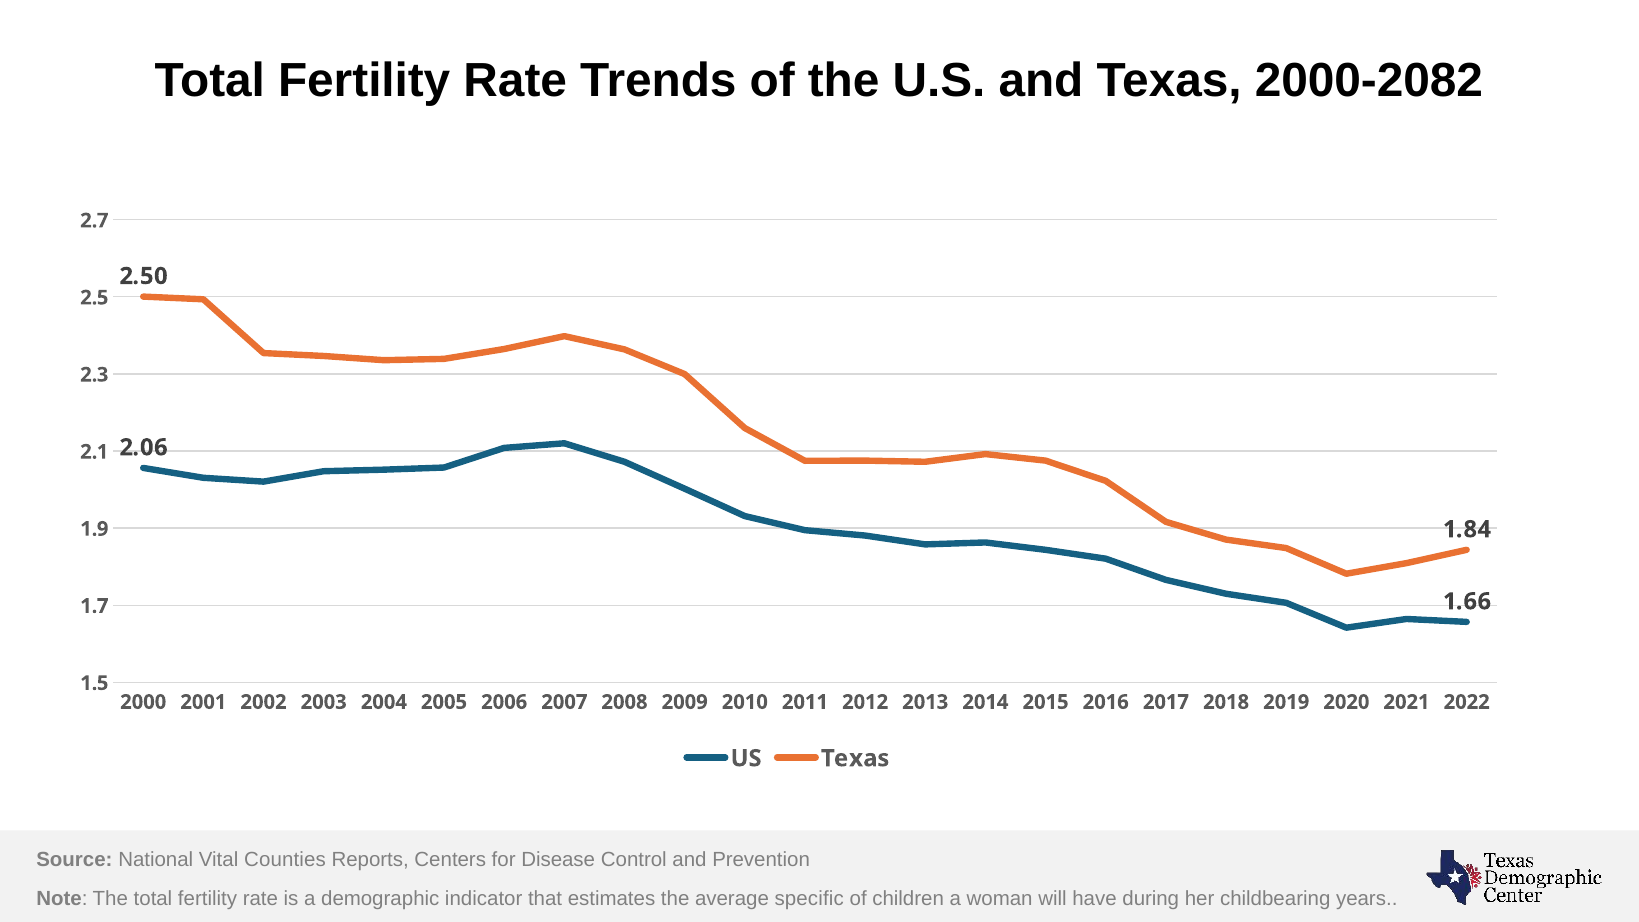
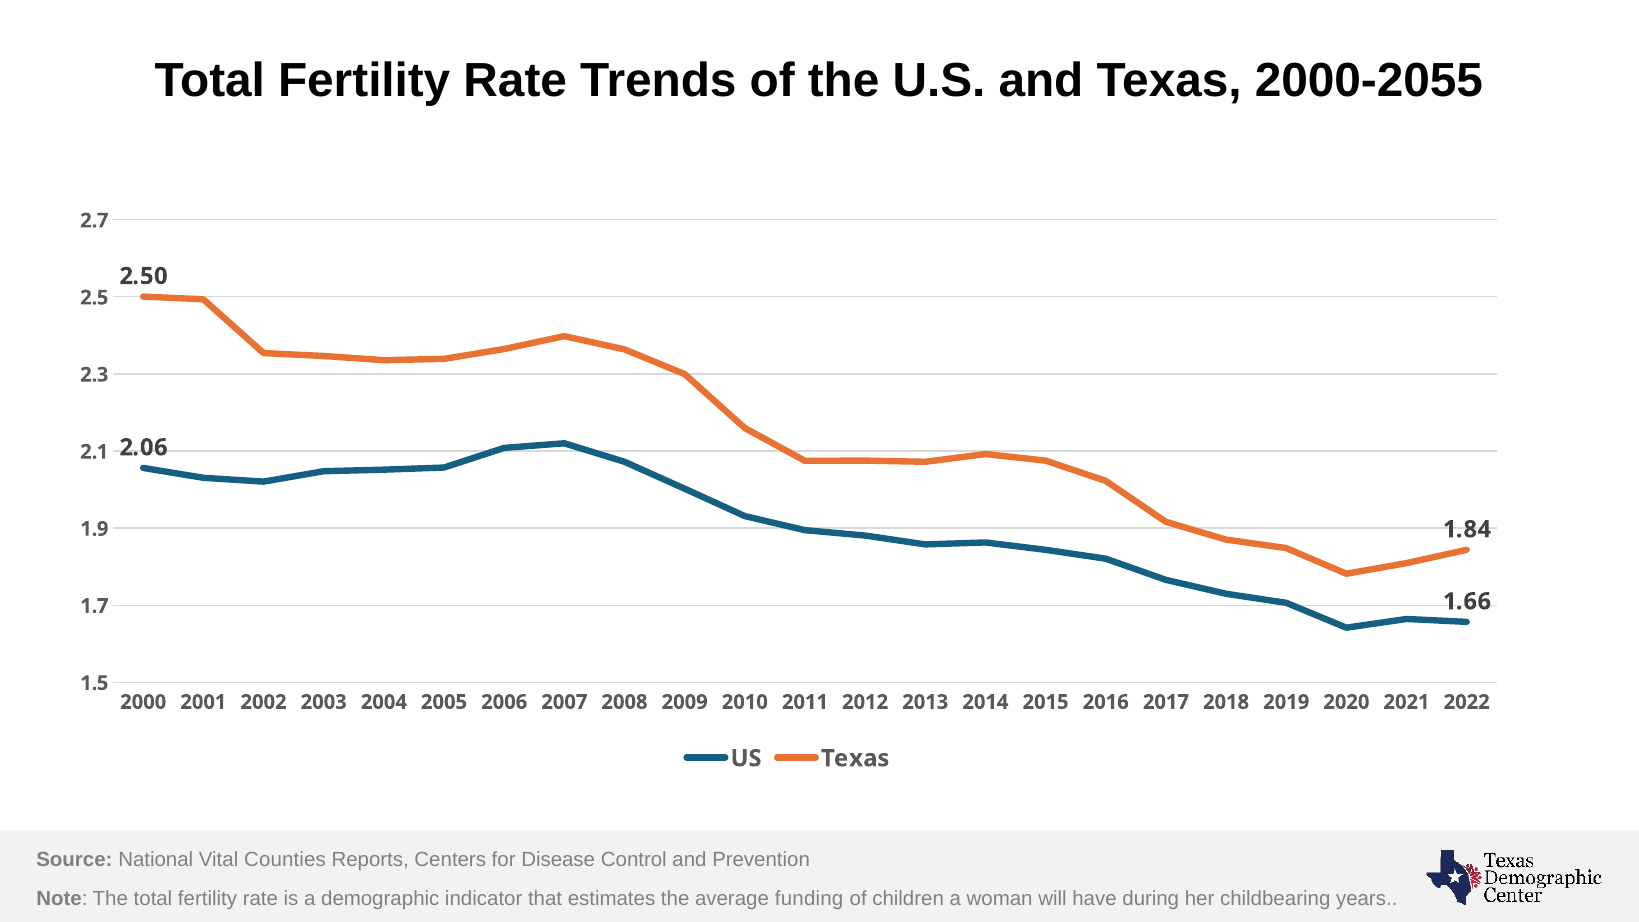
2000-2082: 2000-2082 -> 2000-2055 (1369, 80)
specific: specific -> funding (809, 899)
